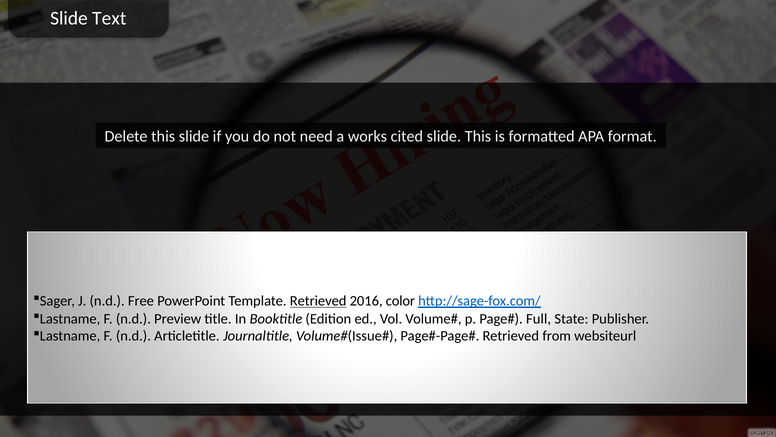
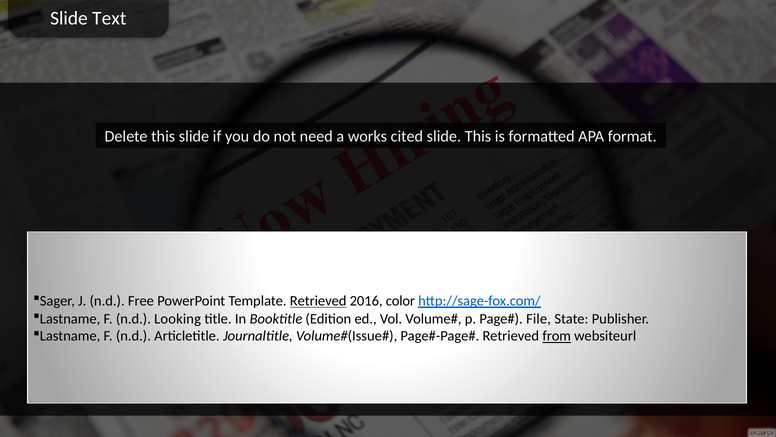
Preview: Preview -> Looking (178, 318)
Full: Full -> File (539, 318)
from underline: none -> present (557, 336)
